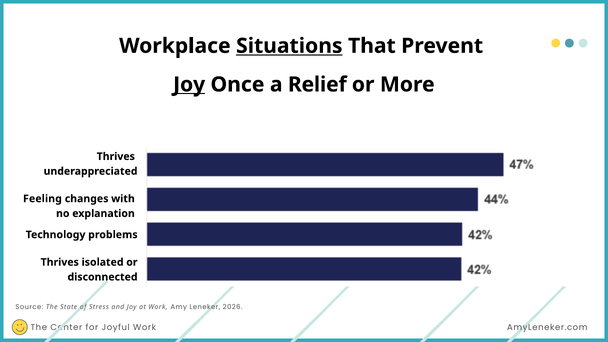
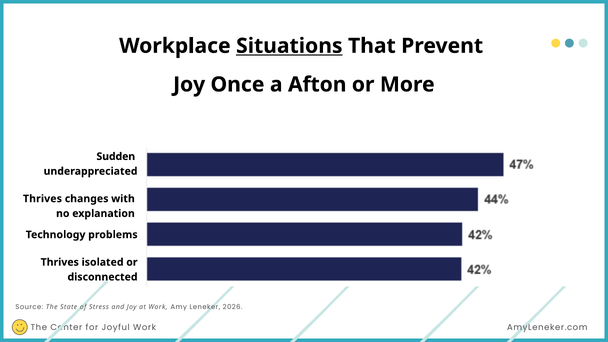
Joy underline: present -> none (189, 85)
Relief: Relief -> Afton (317, 85)
Thrives: Thrives -> Sudden (116, 156)
Feeling: Feeling -> Thrives (42, 199)
